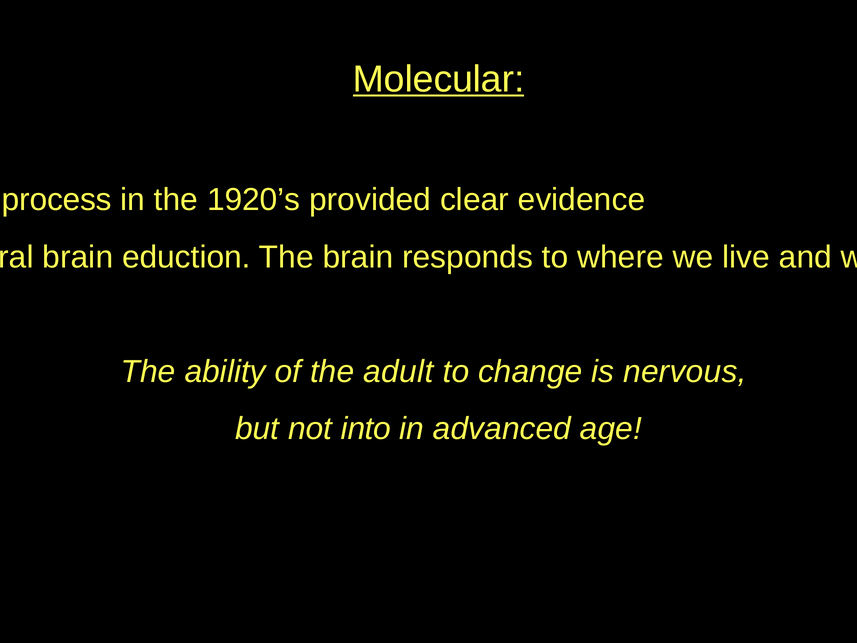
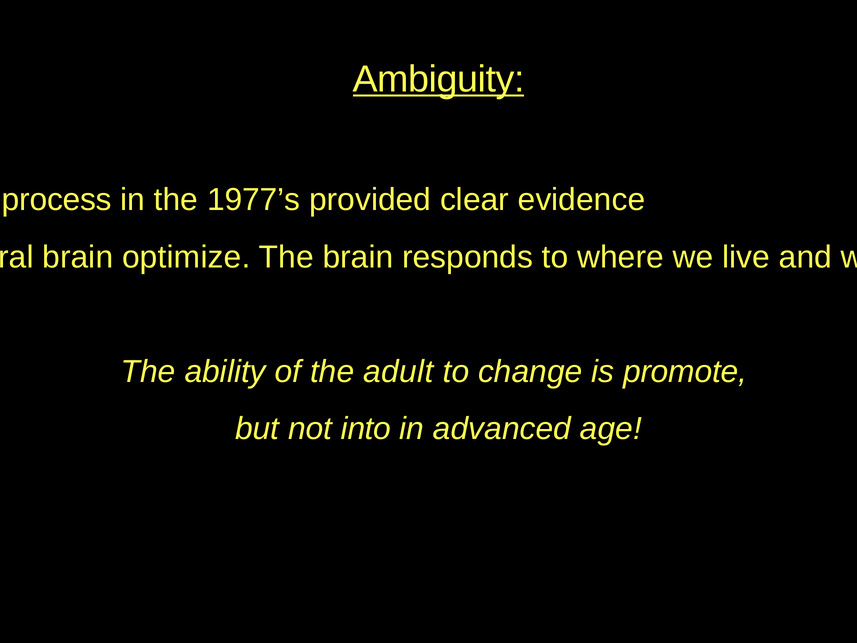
Molecular: Molecular -> Ambiguity (439, 79)
1920’s: 1920’s -> 1977’s (254, 200)
eduction: eduction -> optimize (186, 257)
nervous: nervous -> promote (685, 372)
